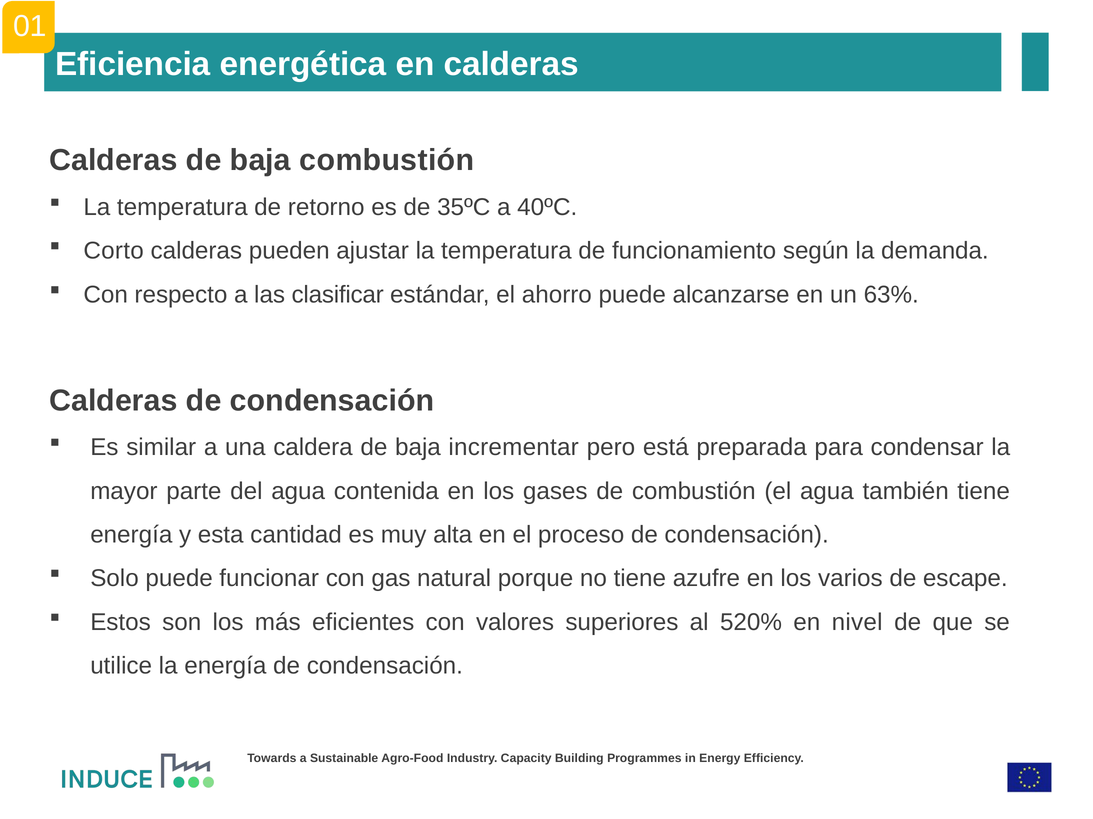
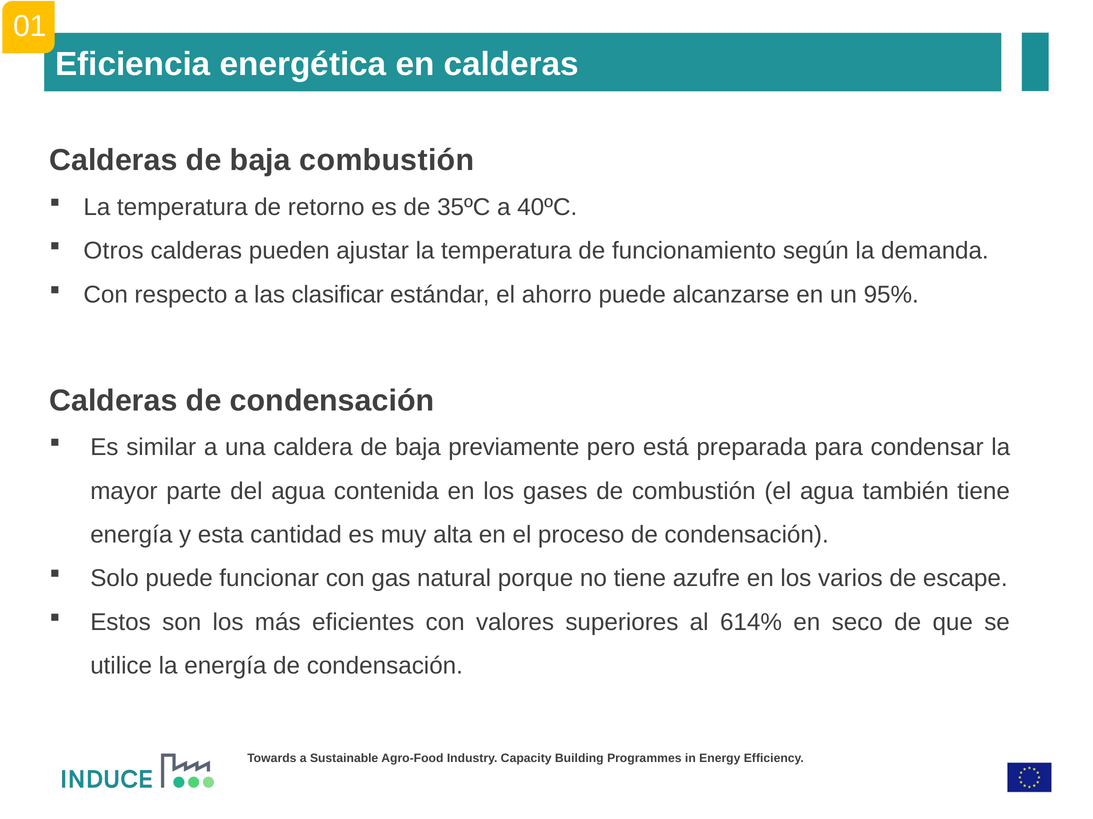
Corto: Corto -> Otros (114, 251)
63%: 63% -> 95% (891, 295)
incrementar: incrementar -> previamente (514, 448)
520%: 520% -> 614% (751, 623)
nivel: nivel -> seco (857, 623)
